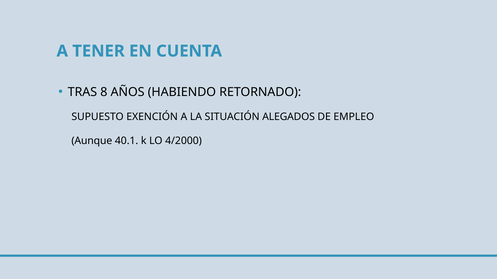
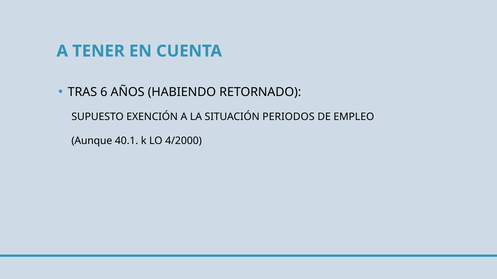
8: 8 -> 6 (104, 92)
ALEGADOS: ALEGADOS -> PERIODOS (288, 117)
